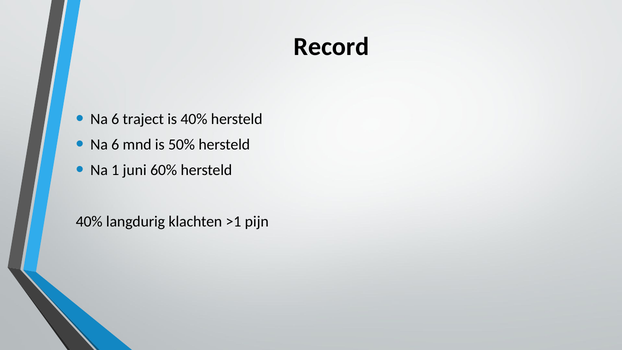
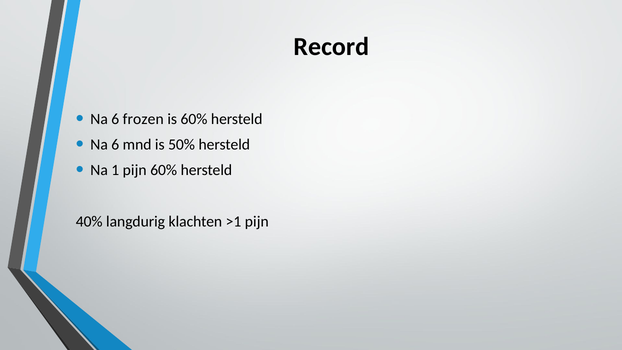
traject: traject -> frozen (143, 119)
is 40%: 40% -> 60% (194, 119)
1 juni: juni -> pijn (135, 170)
